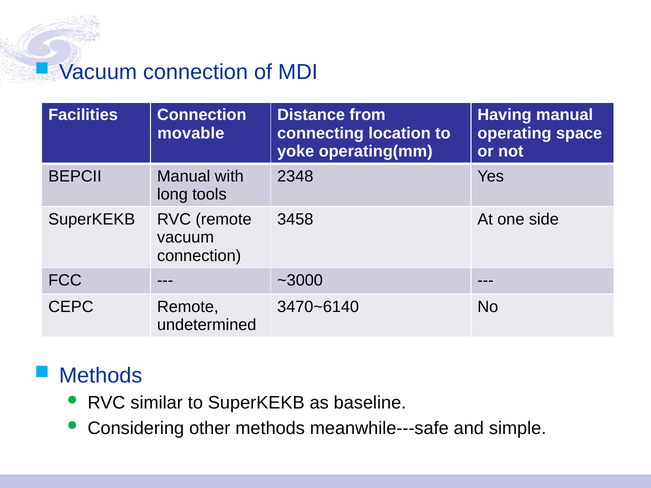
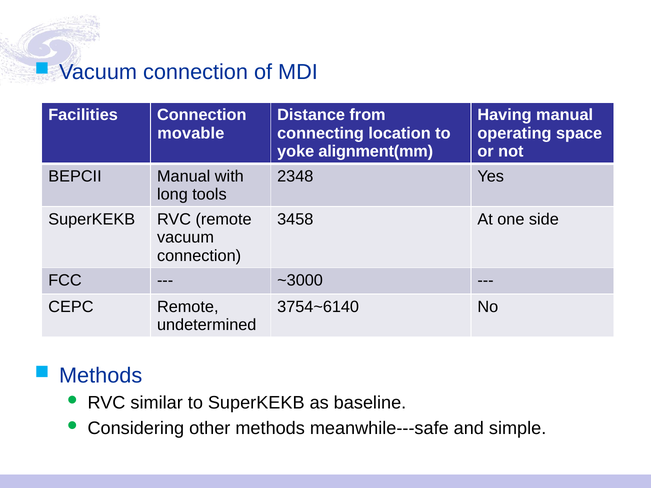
operating(mm: operating(mm -> alignment(mm (376, 152)
3470~6140: 3470~6140 -> 3754~6140 (318, 307)
